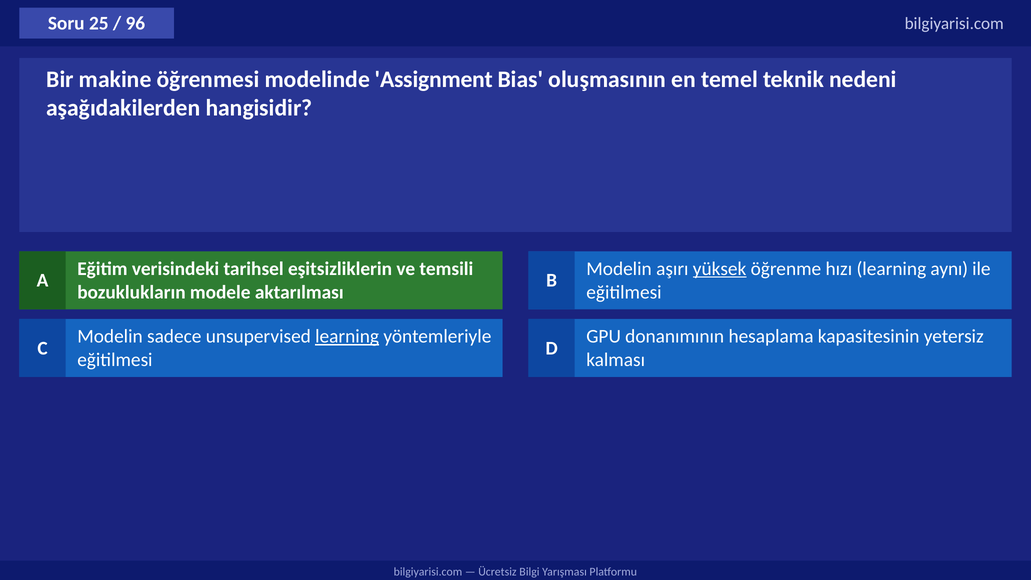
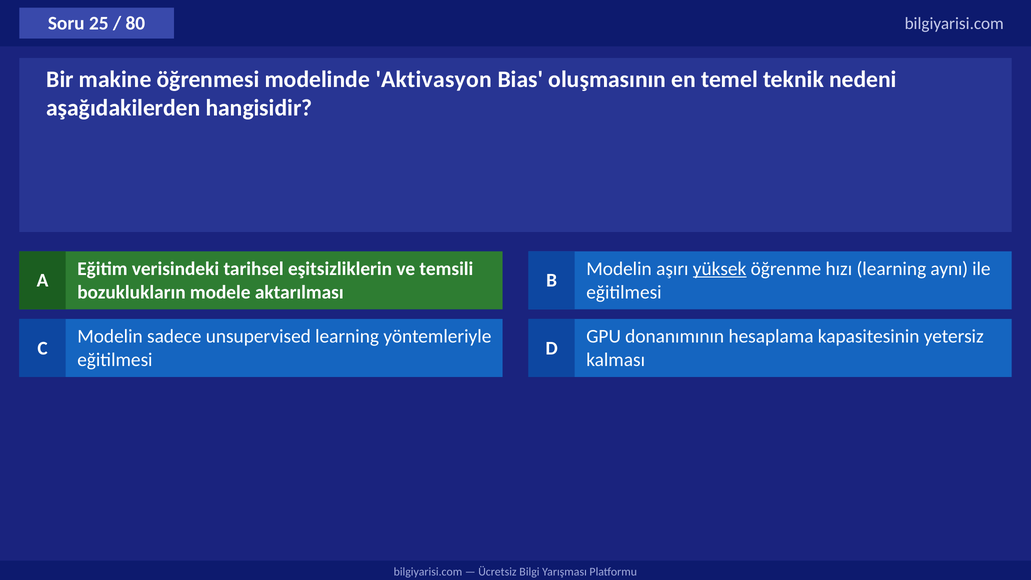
96: 96 -> 80 (135, 24)
Assignment: Assignment -> Aktivasyon (434, 79)
learning underline: present -> none (347, 336)
